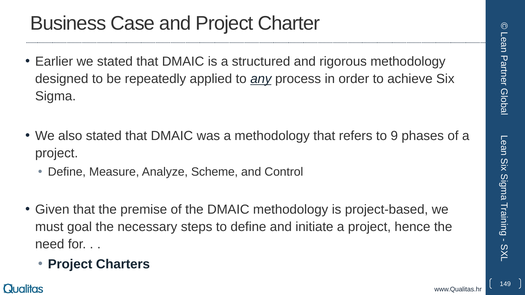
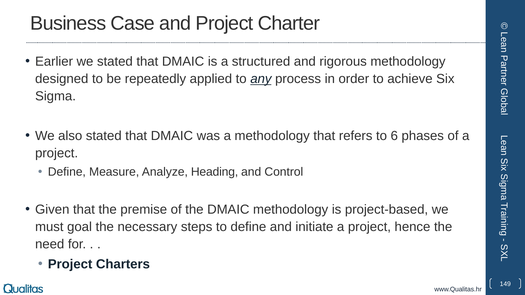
9: 9 -> 6 (394, 136)
Scheme: Scheme -> Heading (215, 172)
